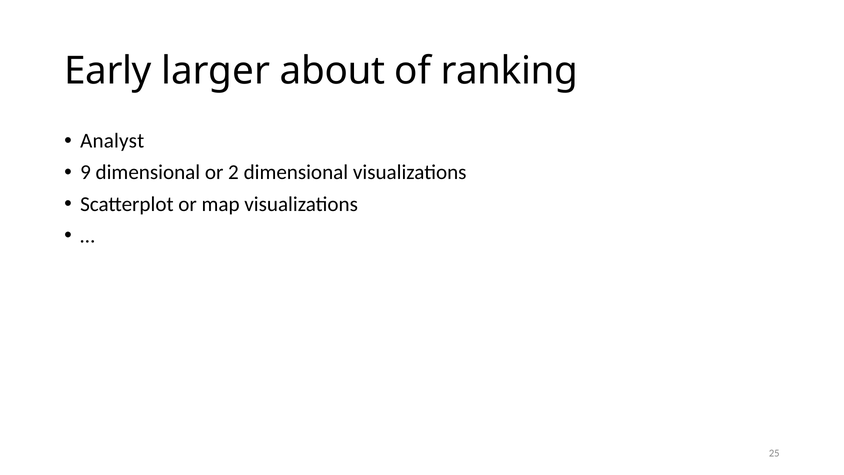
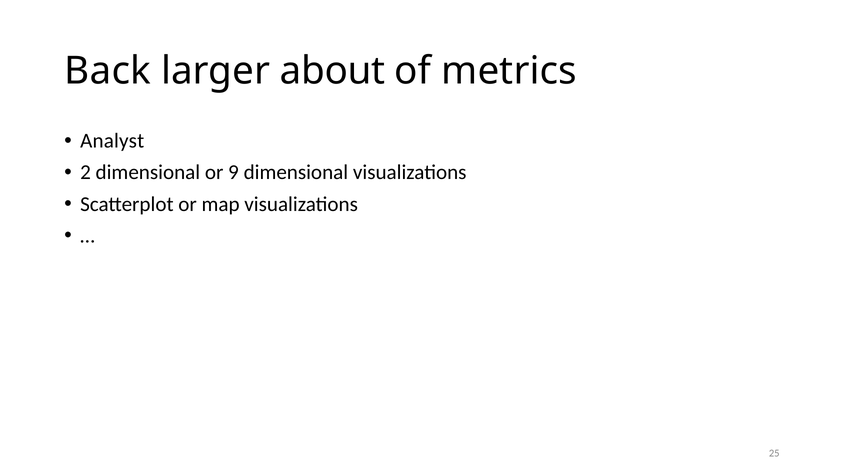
Early: Early -> Back (108, 71)
ranking: ranking -> metrics (509, 71)
9: 9 -> 2 (86, 172)
2: 2 -> 9 (233, 172)
